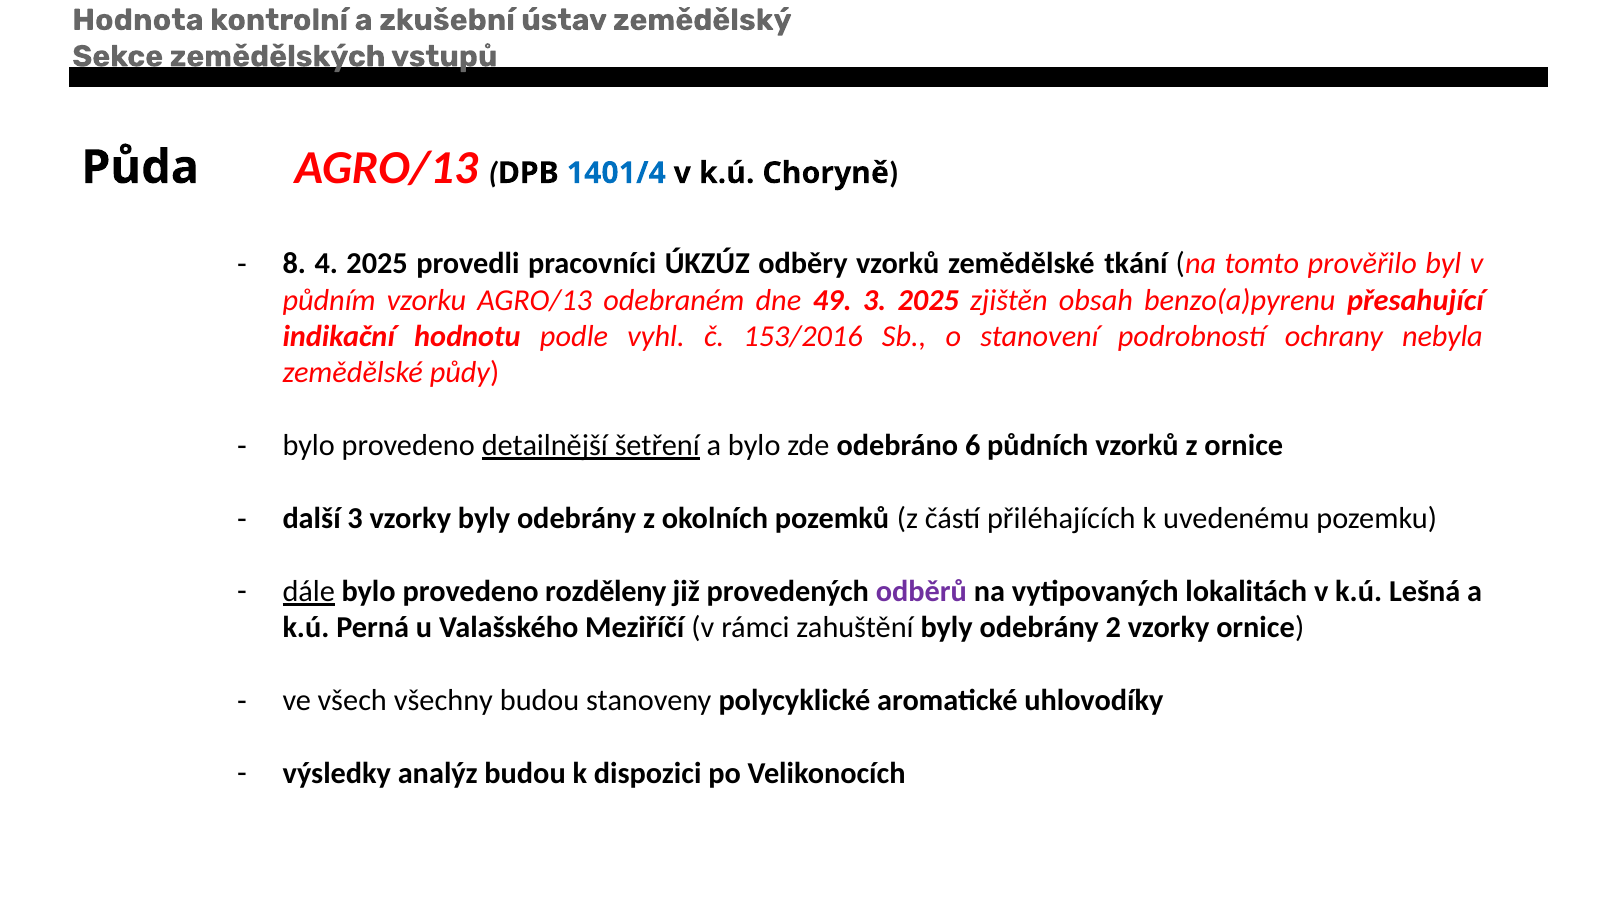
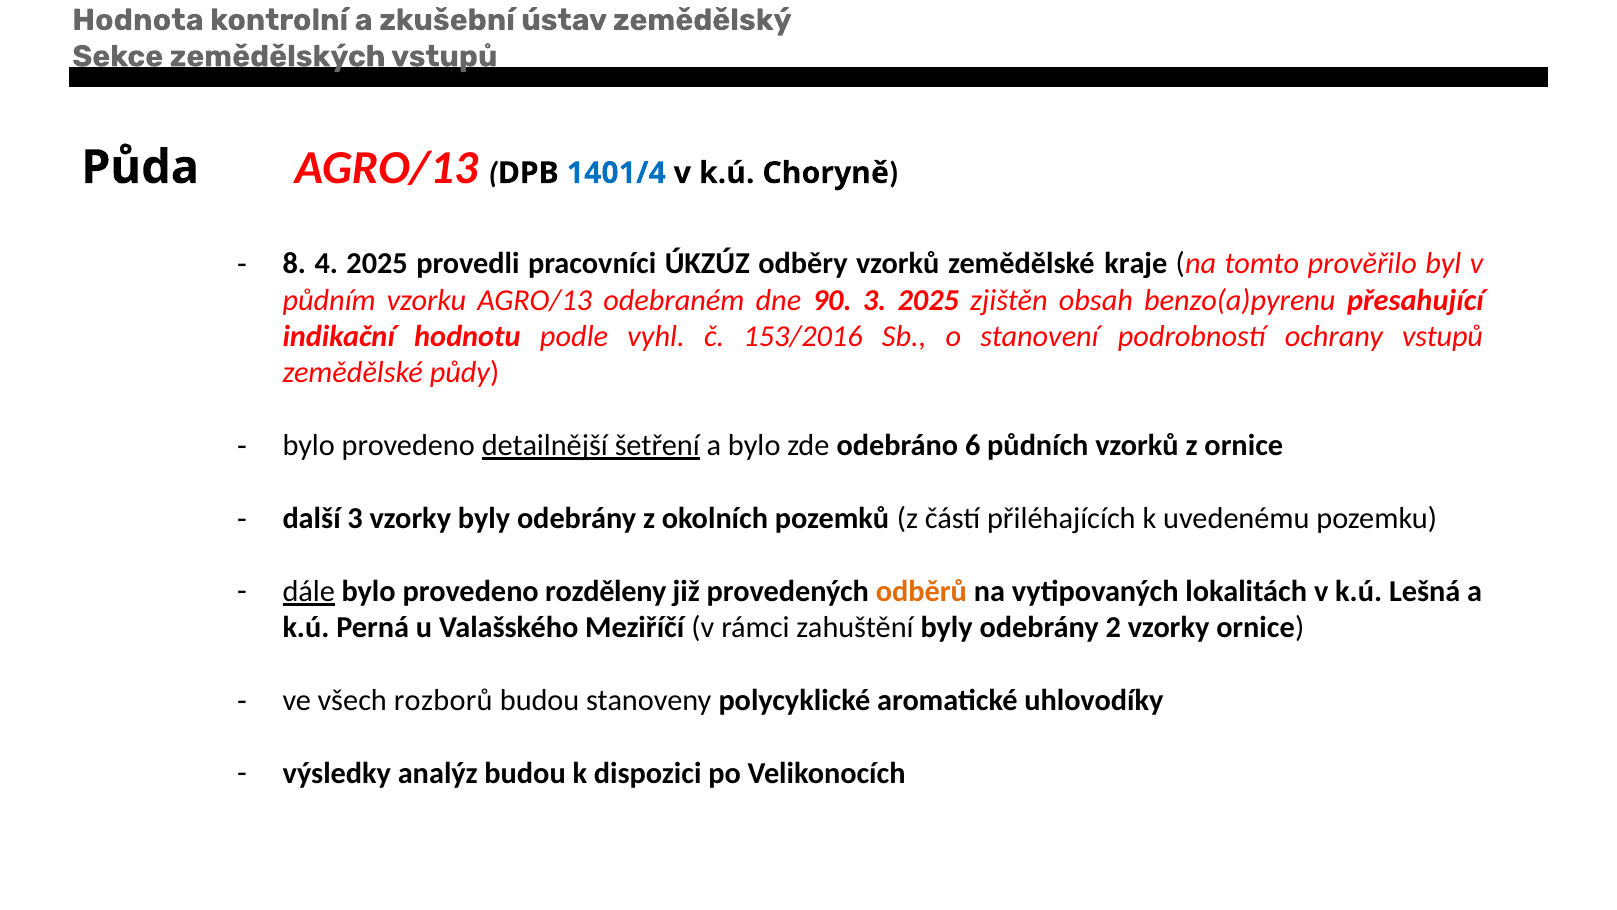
tkání: tkání -> kraje (1136, 264)
49: 49 -> 90 (832, 300)
ochrany nebyla: nebyla -> vstupů (1443, 336)
odběrů colour: purple -> orange (921, 591)
všechny: všechny -> rozborů (443, 700)
